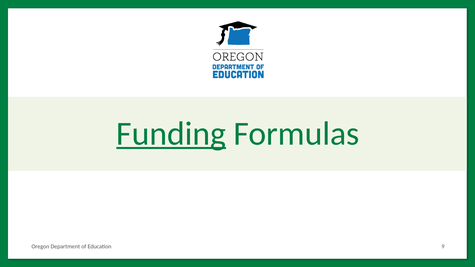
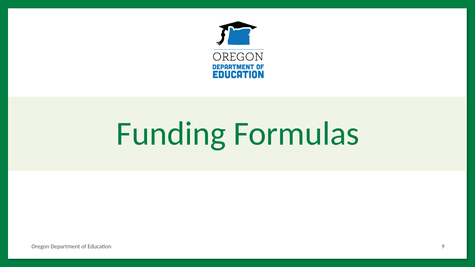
Funding underline: present -> none (171, 134)
